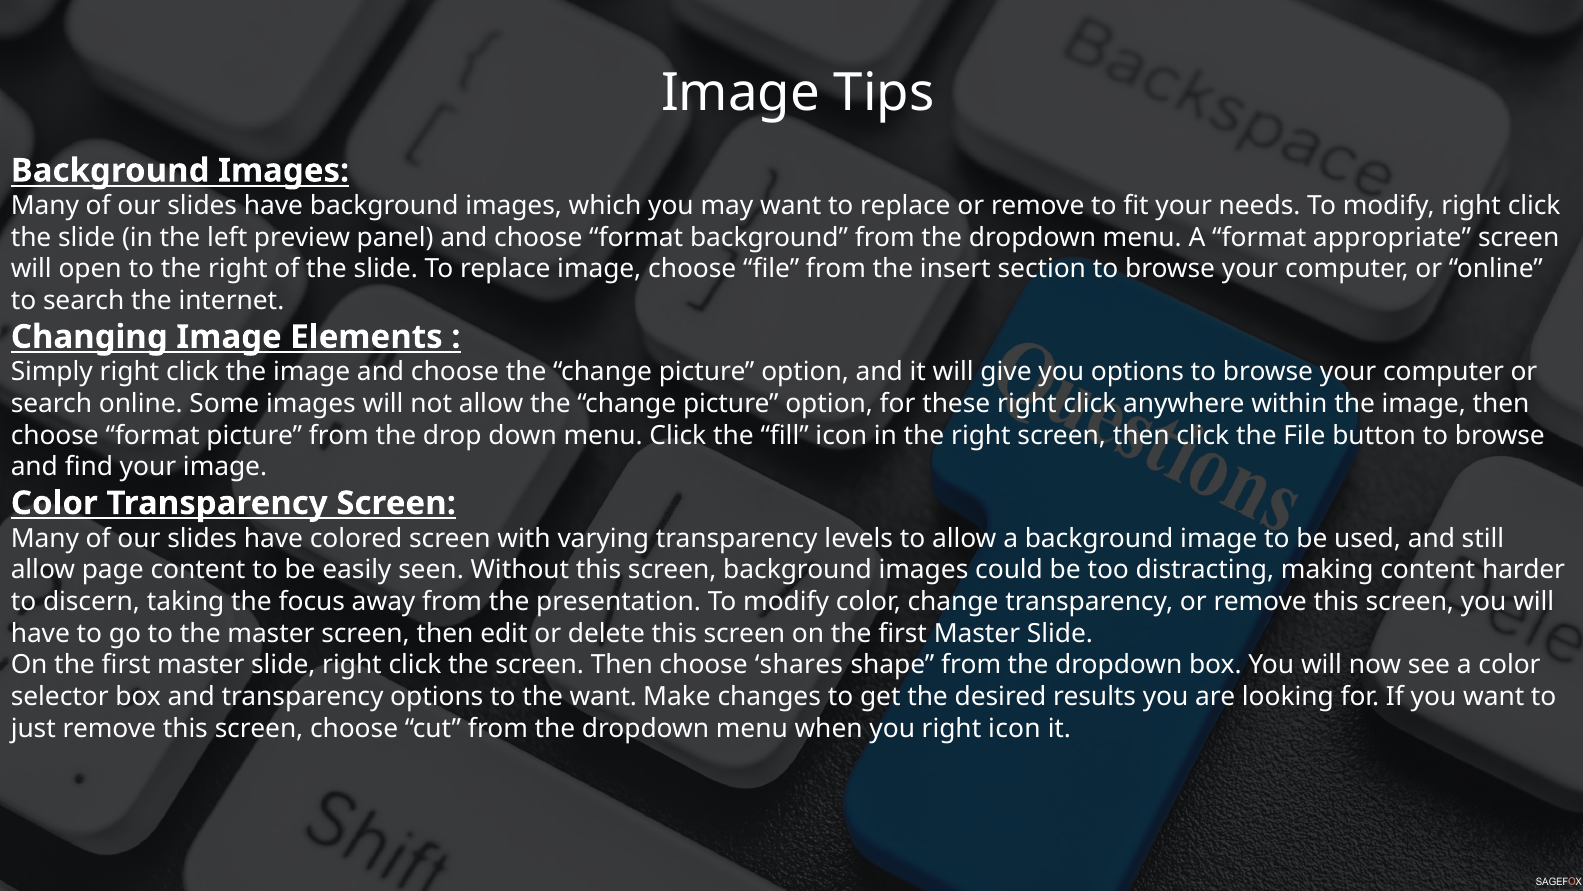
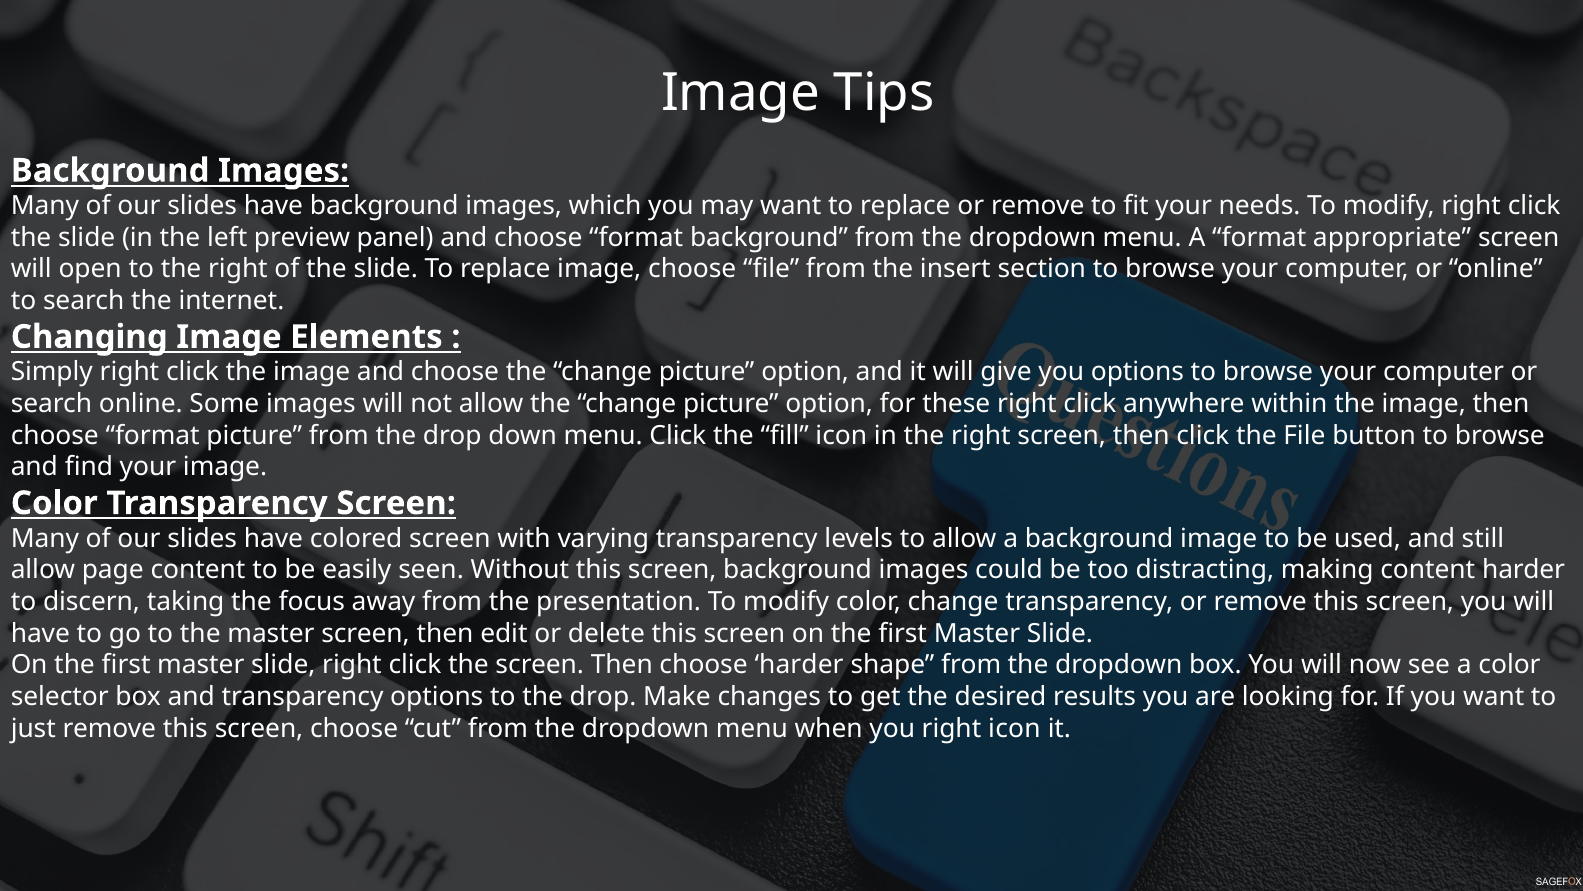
choose shares: shares -> harder (799, 665)
to the want: want -> drop (603, 696)
